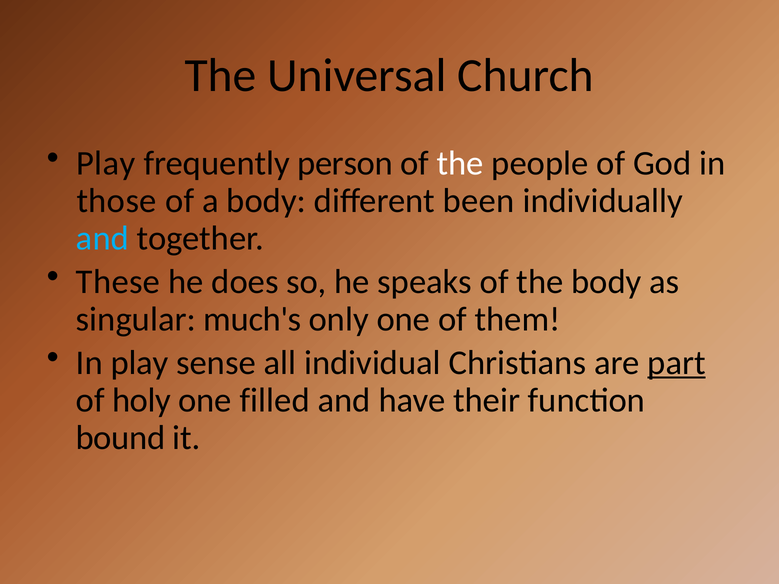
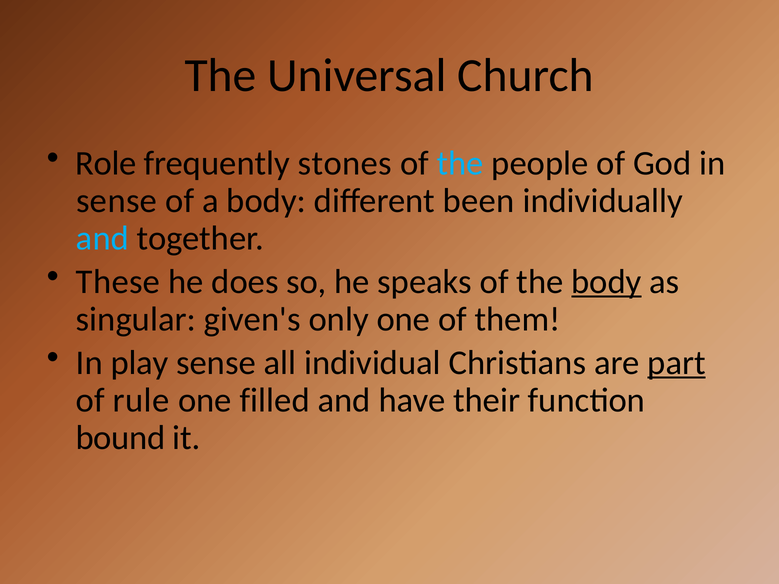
Play: Play -> Role (106, 163)
person: person -> stones (345, 163)
the colour: white -> light blue (460, 163)
those: those -> sense (117, 201)
body underline: none -> present (606, 282)
much's: much's -> given's (252, 319)
holy: holy -> rule (141, 400)
